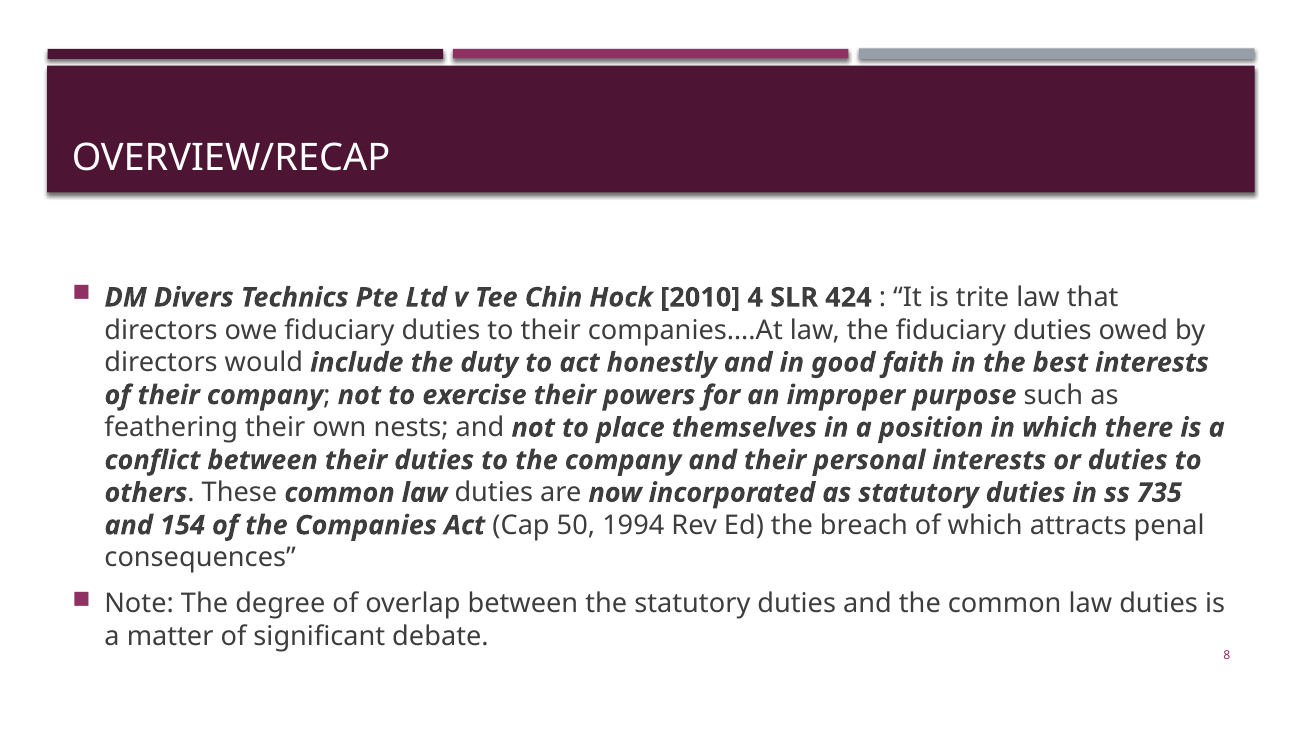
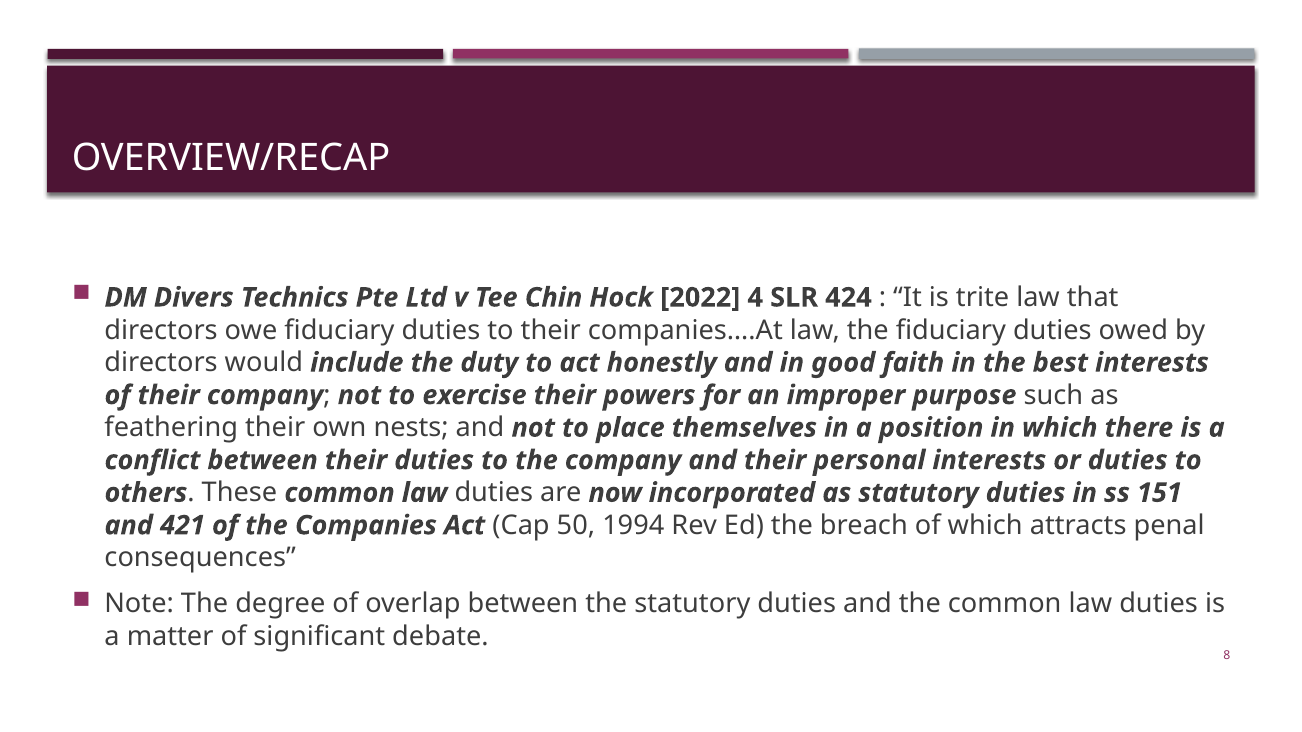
2010: 2010 -> 2022 (700, 298)
735: 735 -> 151 (1159, 493)
154: 154 -> 421 (183, 526)
